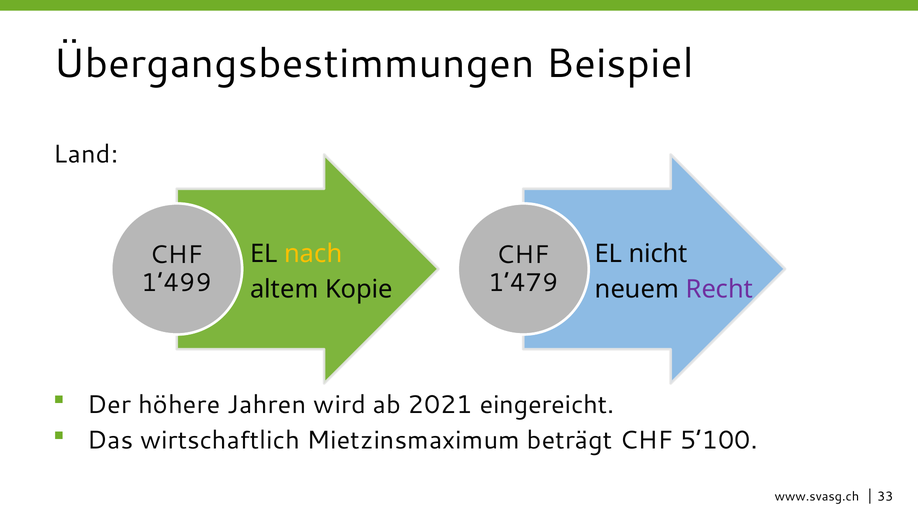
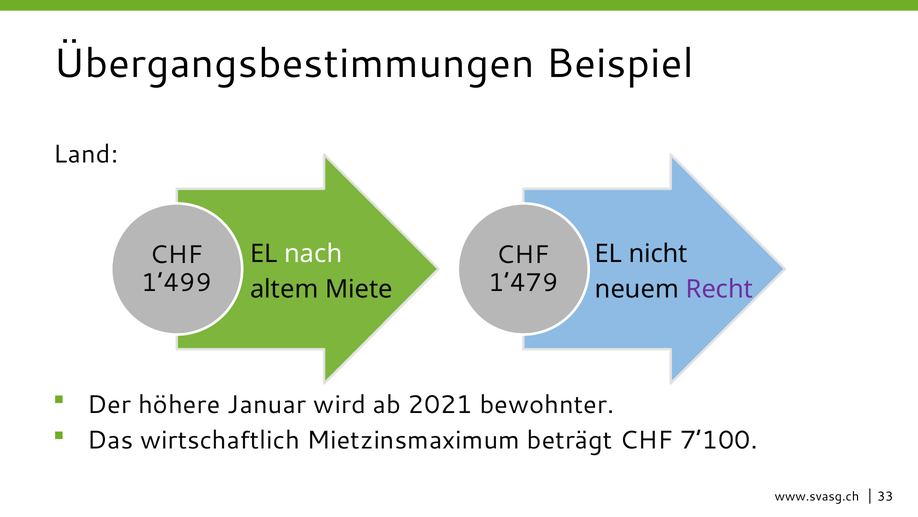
nach colour: yellow -> white (313, 253)
Kopie: Kopie -> Miete (359, 289)
Jahren: Jahren -> Januar (267, 404)
eingereicht: eingereicht -> bewohnter (547, 404)
5’100: 5’100 -> 7’100 (719, 440)
